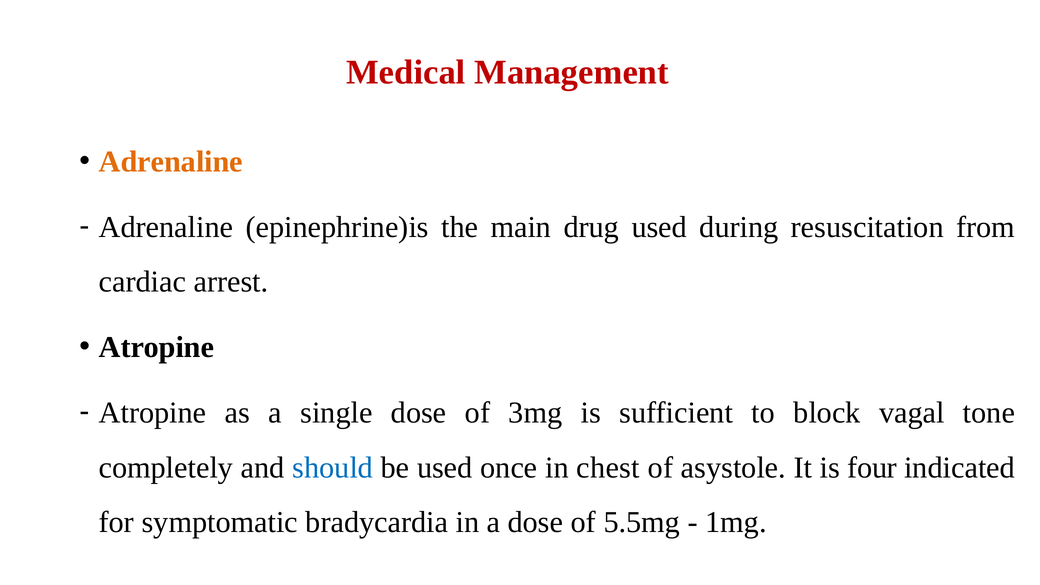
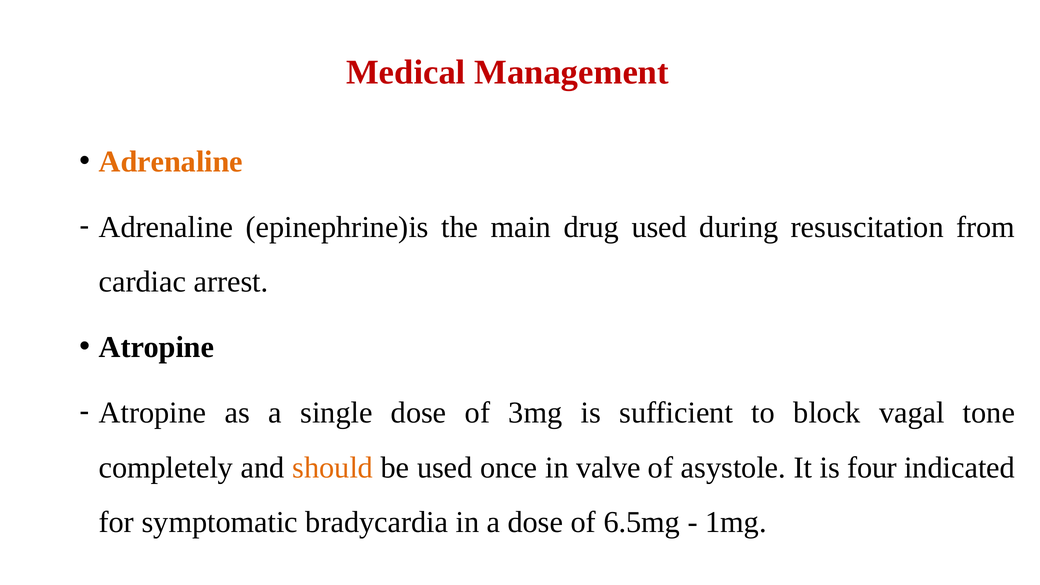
should colour: blue -> orange (333, 468)
chest: chest -> valve (608, 468)
5.5mg: 5.5mg -> 6.5mg (642, 522)
